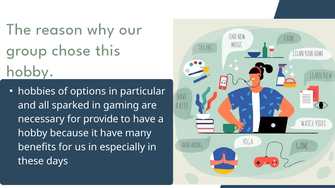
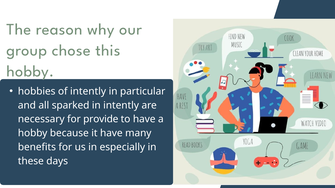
of options: options -> intently (88, 91)
in gaming: gaming -> intently (121, 105)
